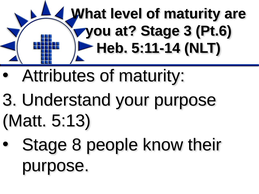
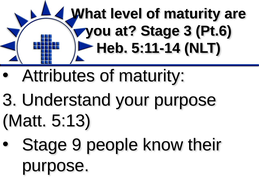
8: 8 -> 9 (77, 145)
